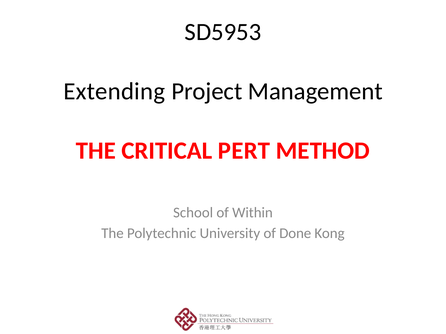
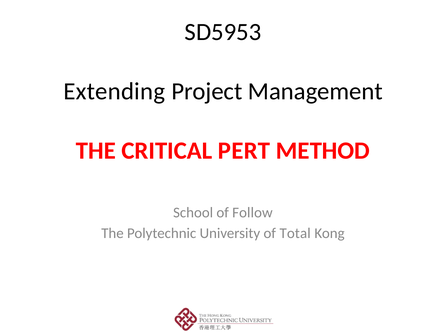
Within: Within -> Follow (252, 213)
Done: Done -> Total (295, 234)
